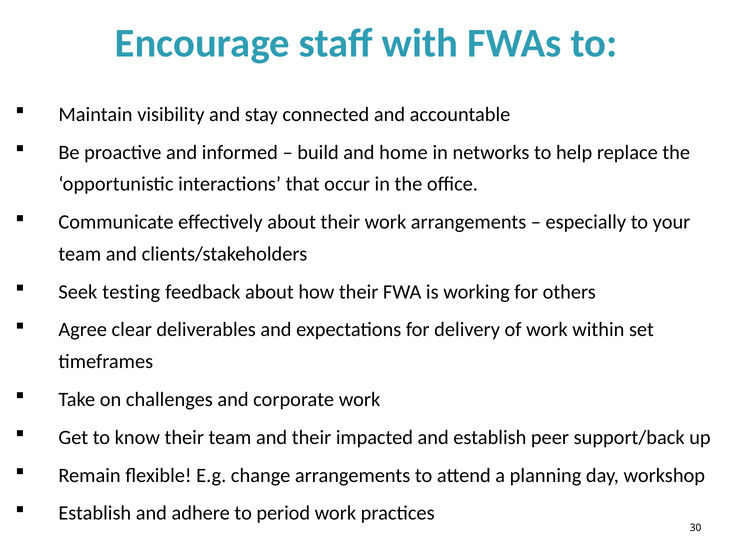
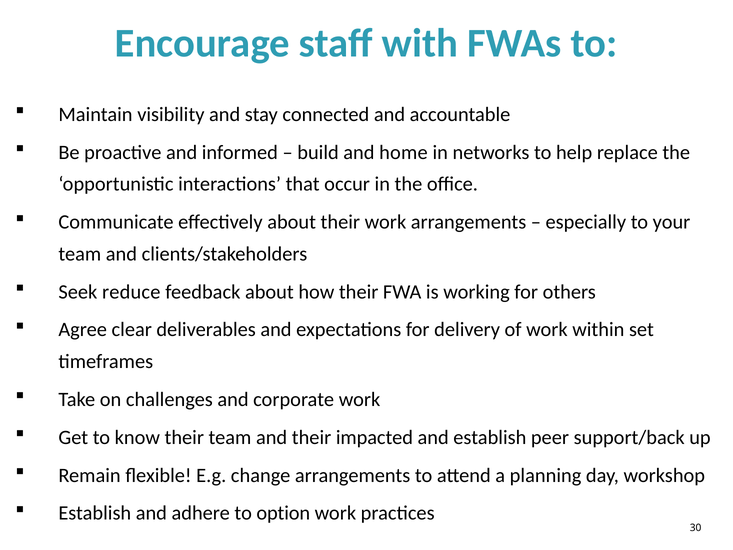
testing: testing -> reduce (131, 292)
period: period -> option (283, 513)
